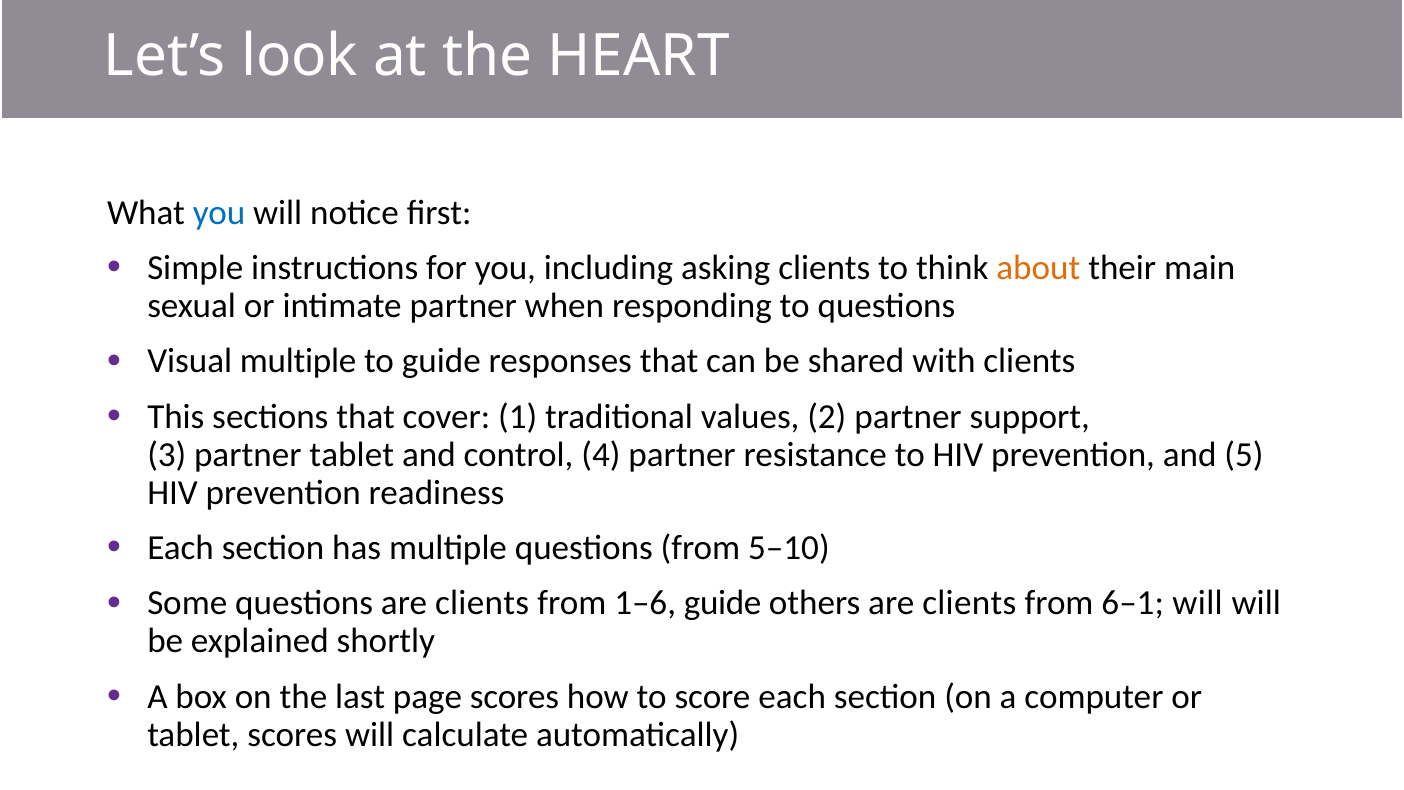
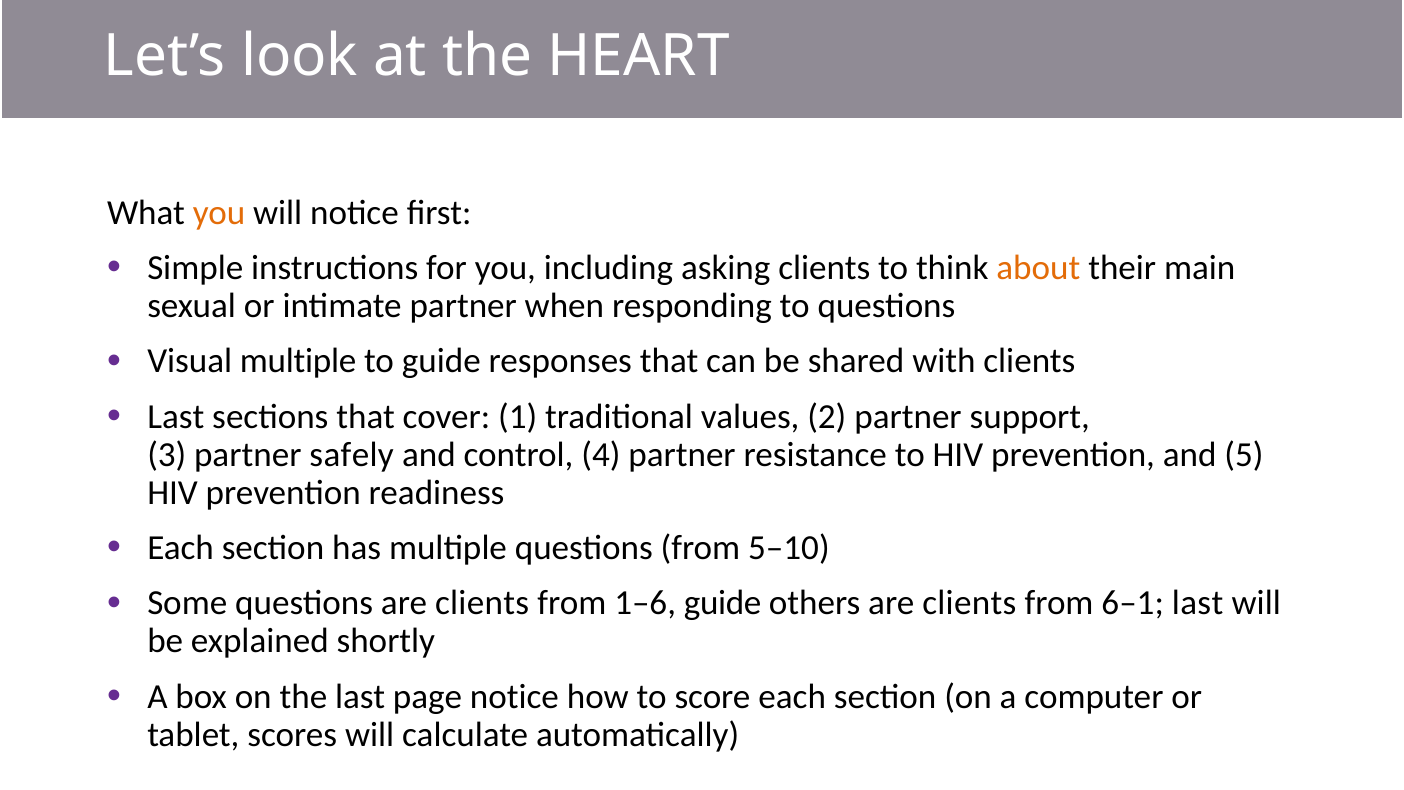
you colour: blue -> orange (219, 212)
This: This -> Last (176, 417)
partner tablet: tablet -> safely (352, 454)
6–1 will: will -> last (1198, 603)
page scores: scores -> notice (514, 696)
